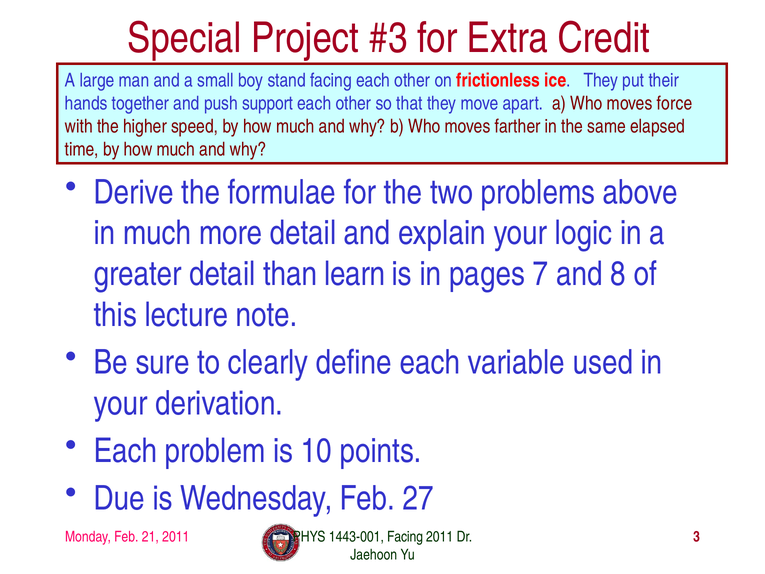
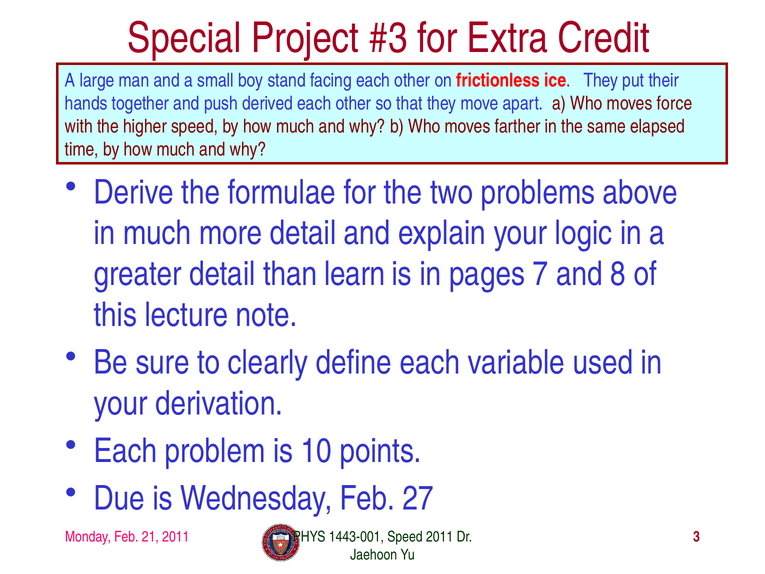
support: support -> derived (268, 103)
1443-001 Facing: Facing -> Speed (405, 537)
